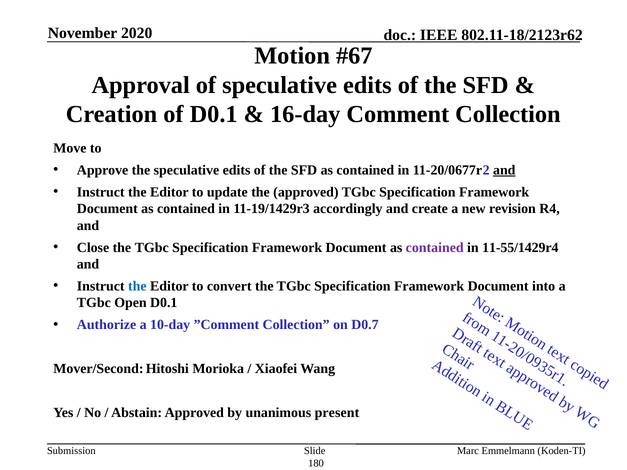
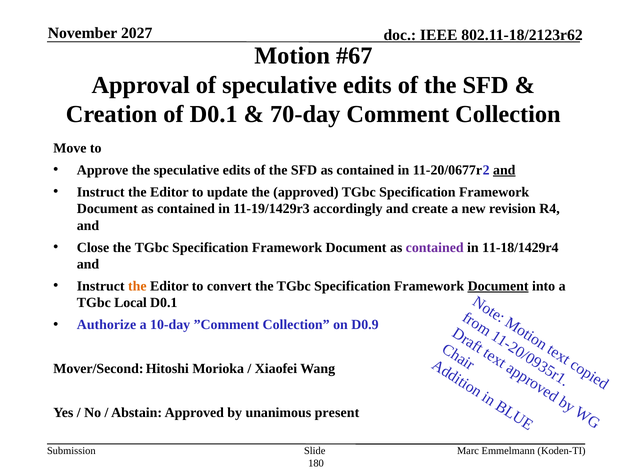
2020: 2020 -> 2027 (137, 33)
16-day: 16-day -> 70-day (305, 115)
11-55/1429r4: 11-55/1429r4 -> 11-18/1429r4 (520, 248)
the colour: blue -> orange (137, 286)
Document underline: none -> present (498, 286)
Open: Open -> Local (131, 303)
D0.7: D0.7 -> D0.9 (365, 325)
